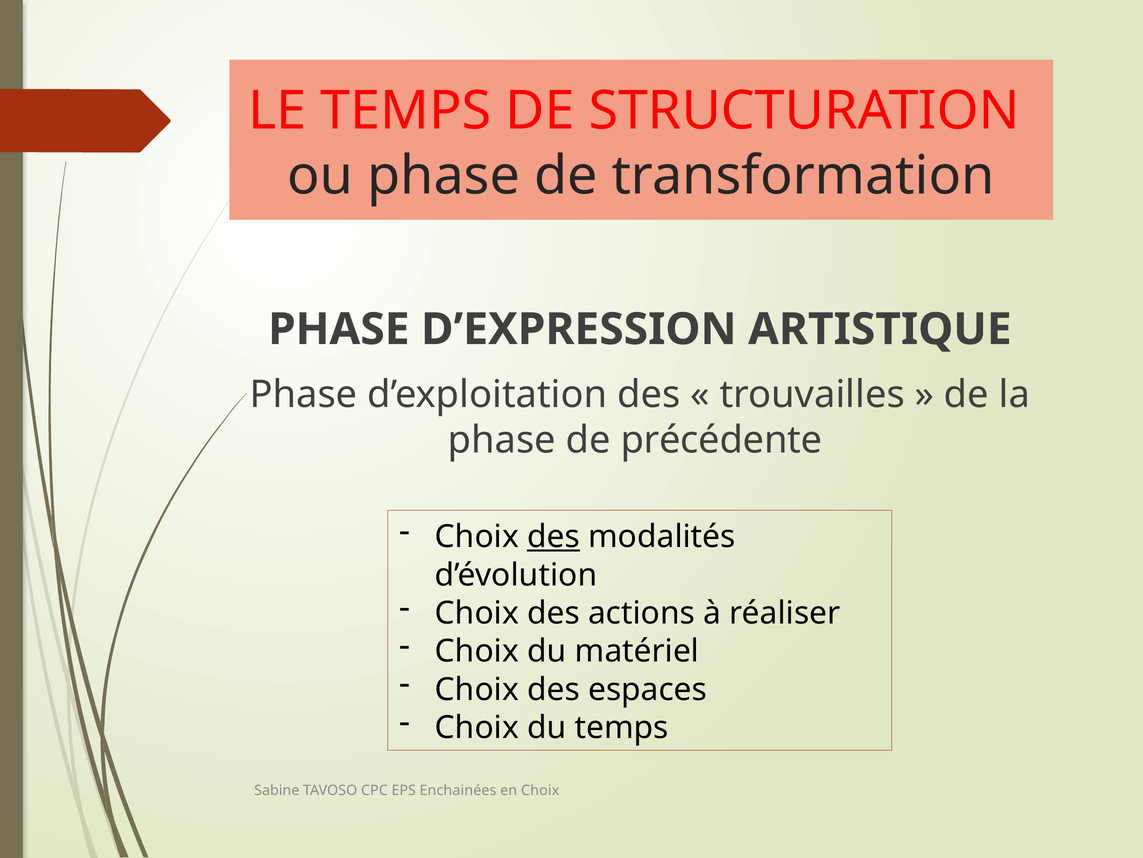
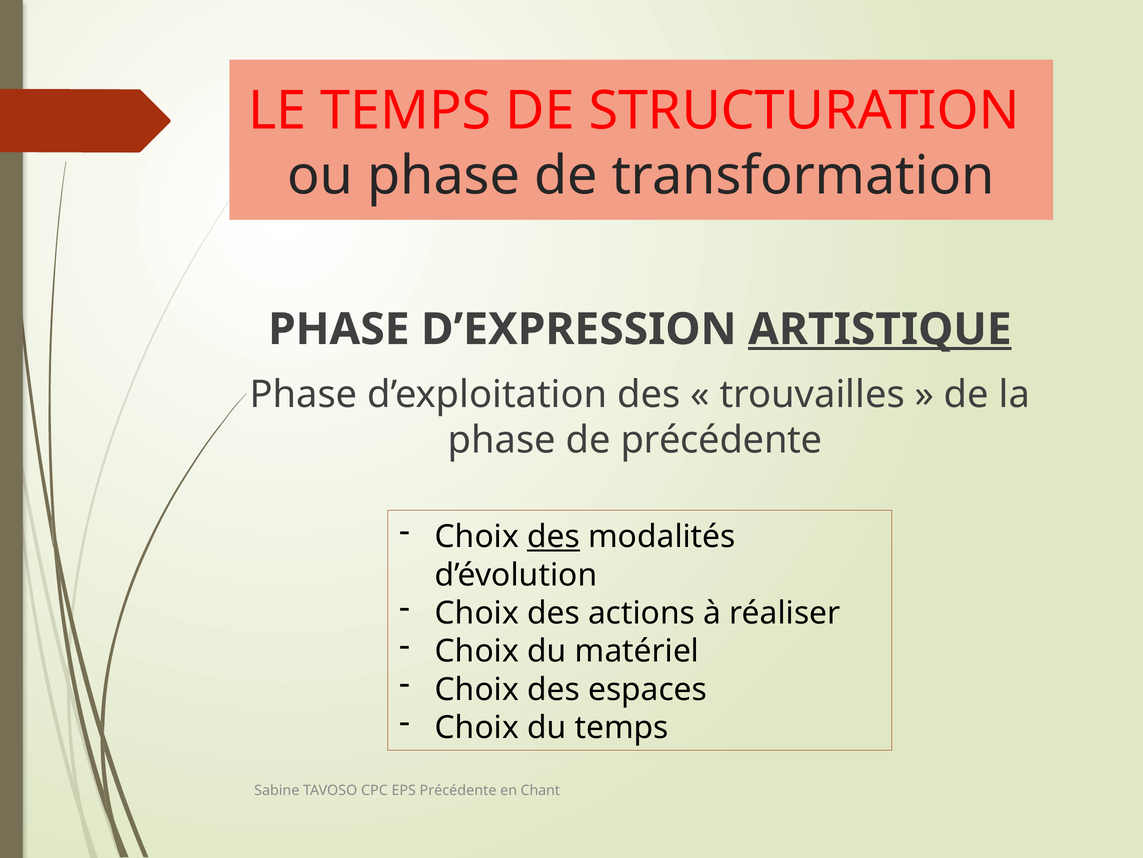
ARTISTIQUE underline: none -> present (880, 329)
EPS Enchainées: Enchainées -> Précédente (458, 790)
en Choix: Choix -> Chant (540, 790)
